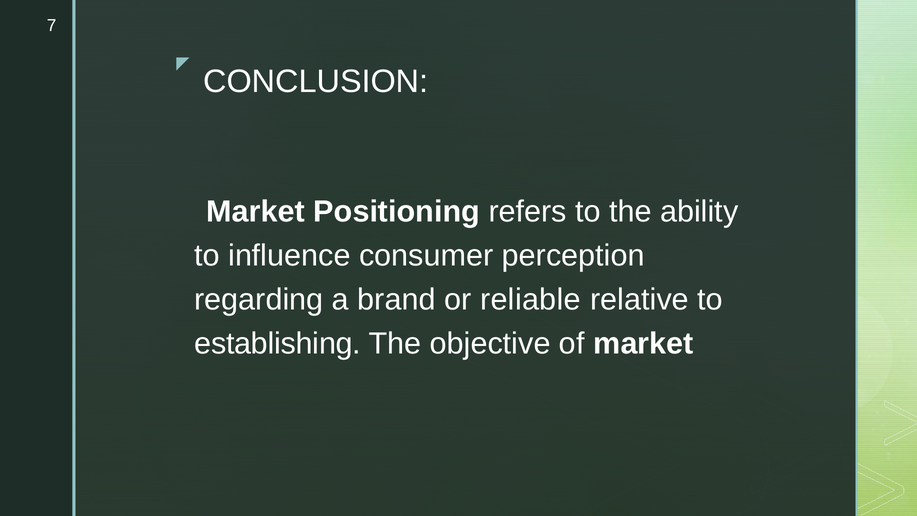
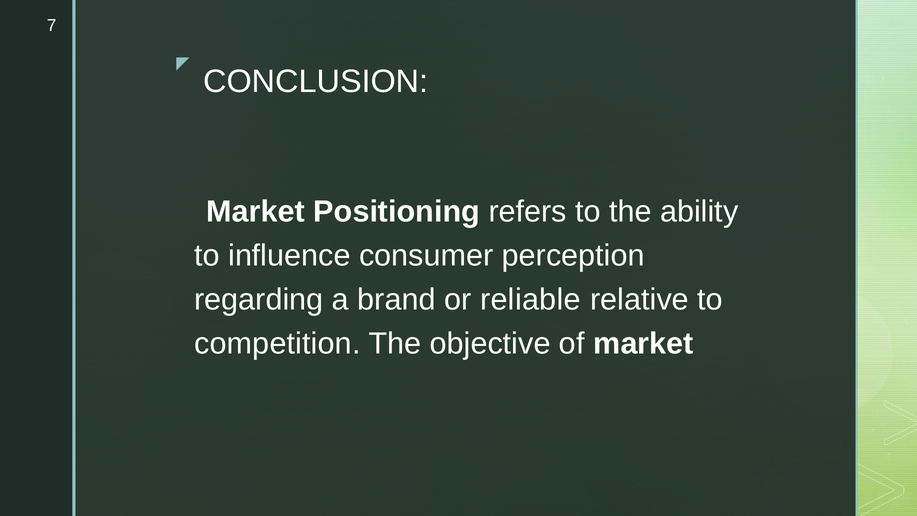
establishing: establishing -> competition (277, 344)
